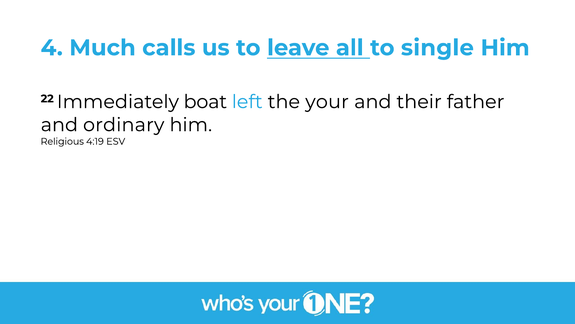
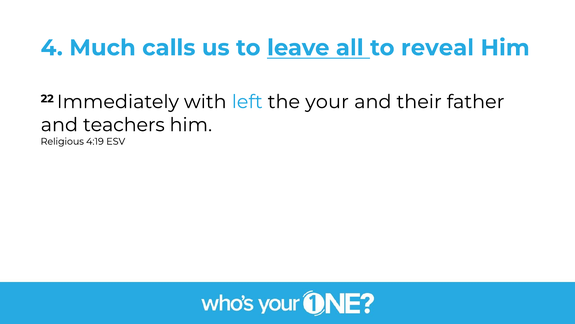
single: single -> reveal (438, 48)
boat: boat -> with (205, 102)
ordinary: ordinary -> teachers (124, 125)
